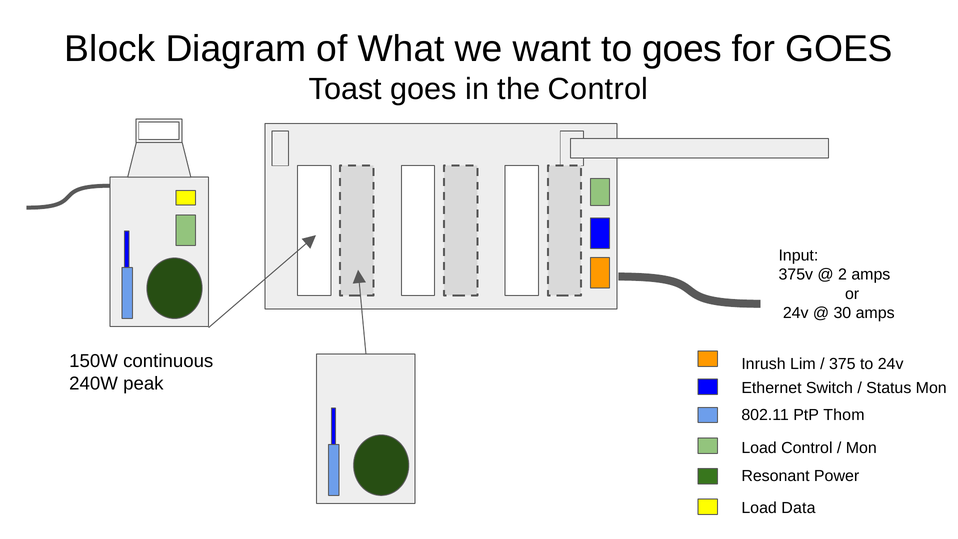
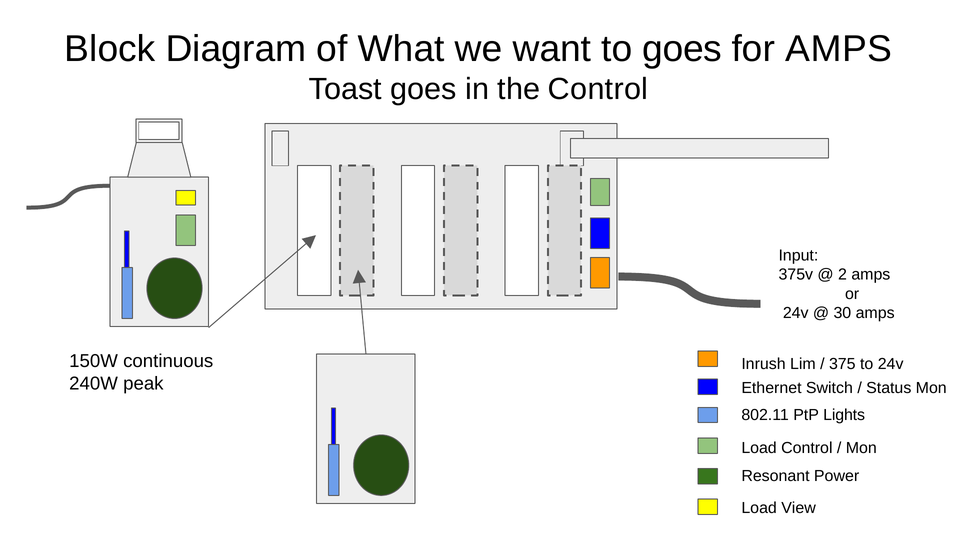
for GOES: GOES -> AMPS (839, 49)
Thom: Thom -> Lights (844, 415)
Data: Data -> View (799, 508)
